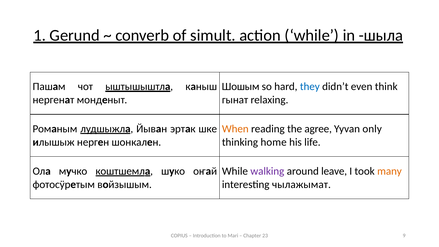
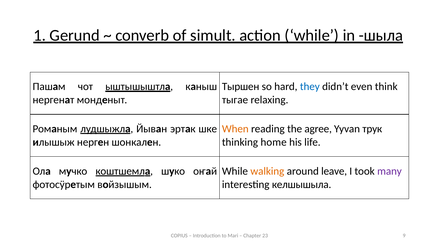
Шошым: Шошым -> Тыршен (241, 87)
гынат: гынат -> тыгае (235, 100)
only: only -> трук (372, 129)
walking colour: purple -> orange (267, 171)
many colour: orange -> purple (390, 171)
чылажымат: чылажымат -> келшышыла (302, 184)
